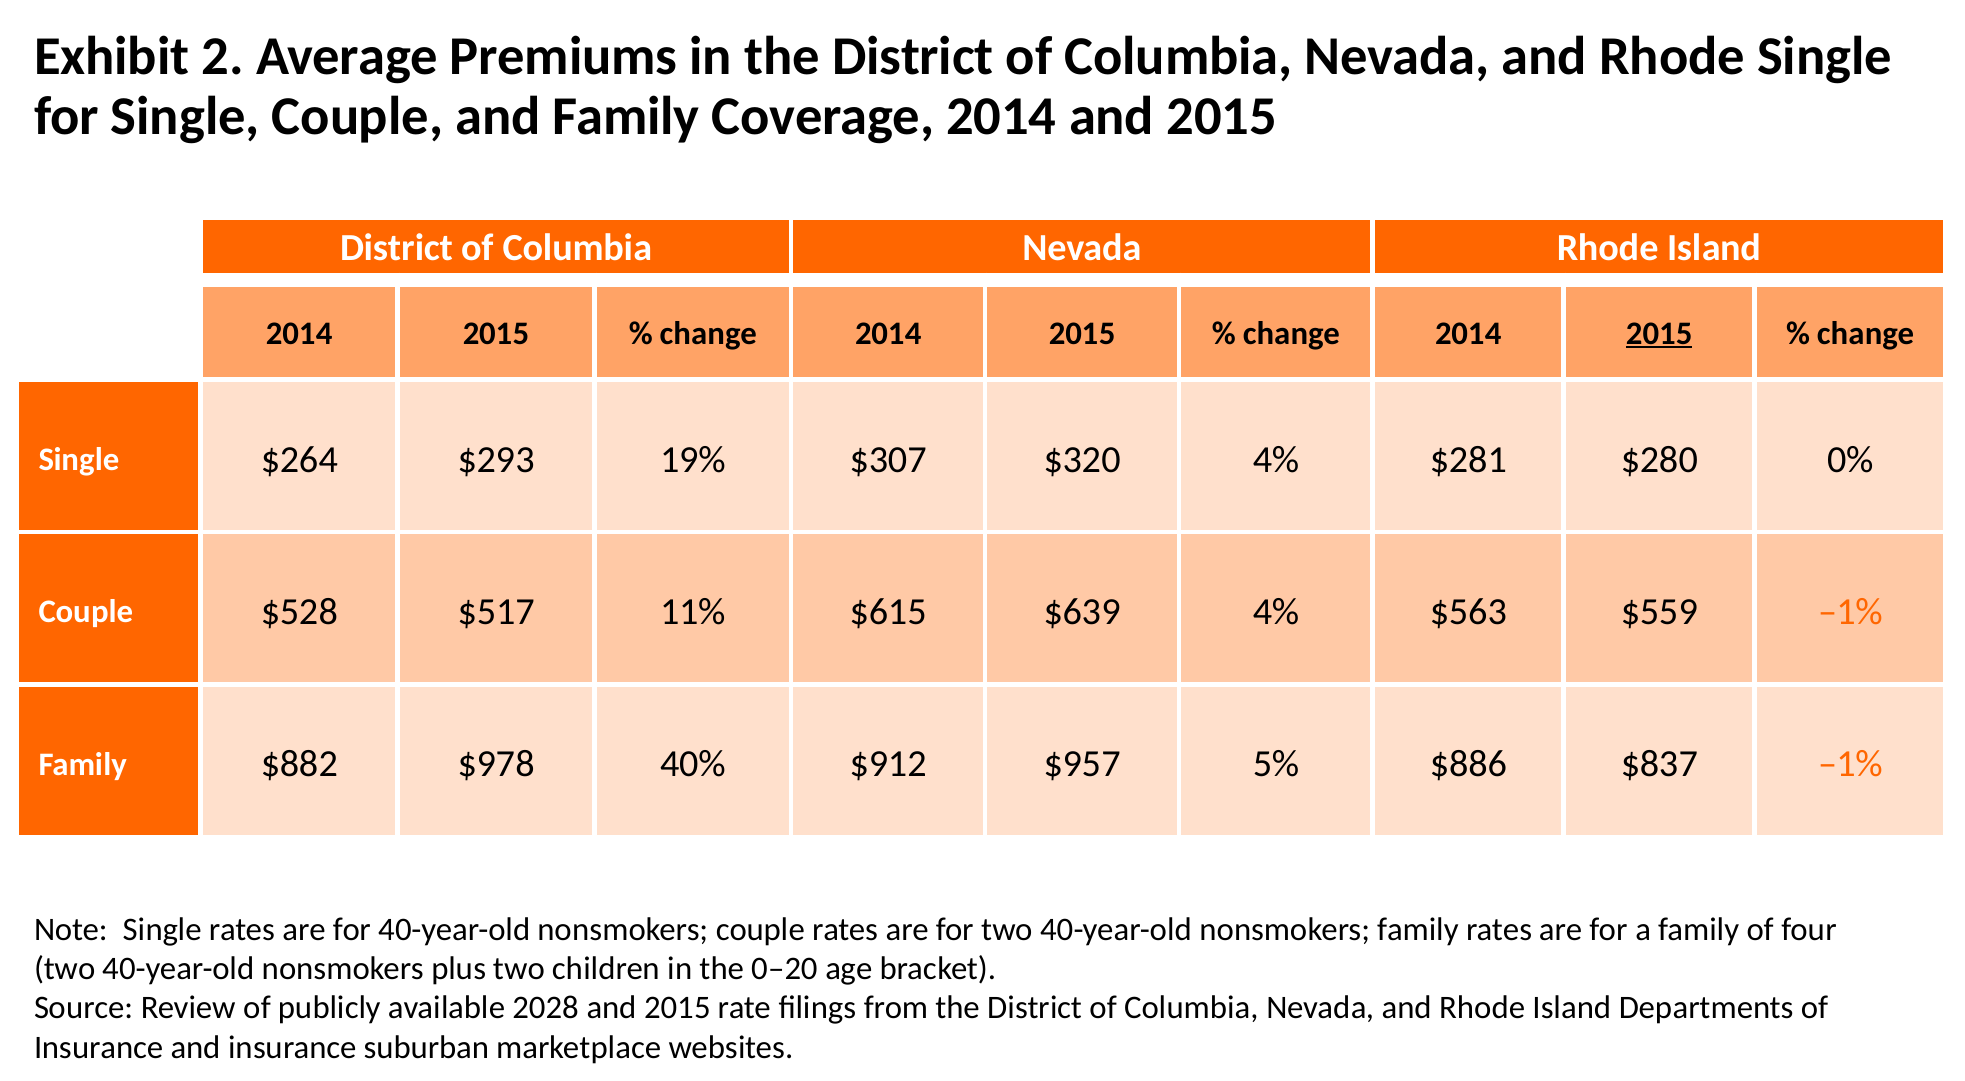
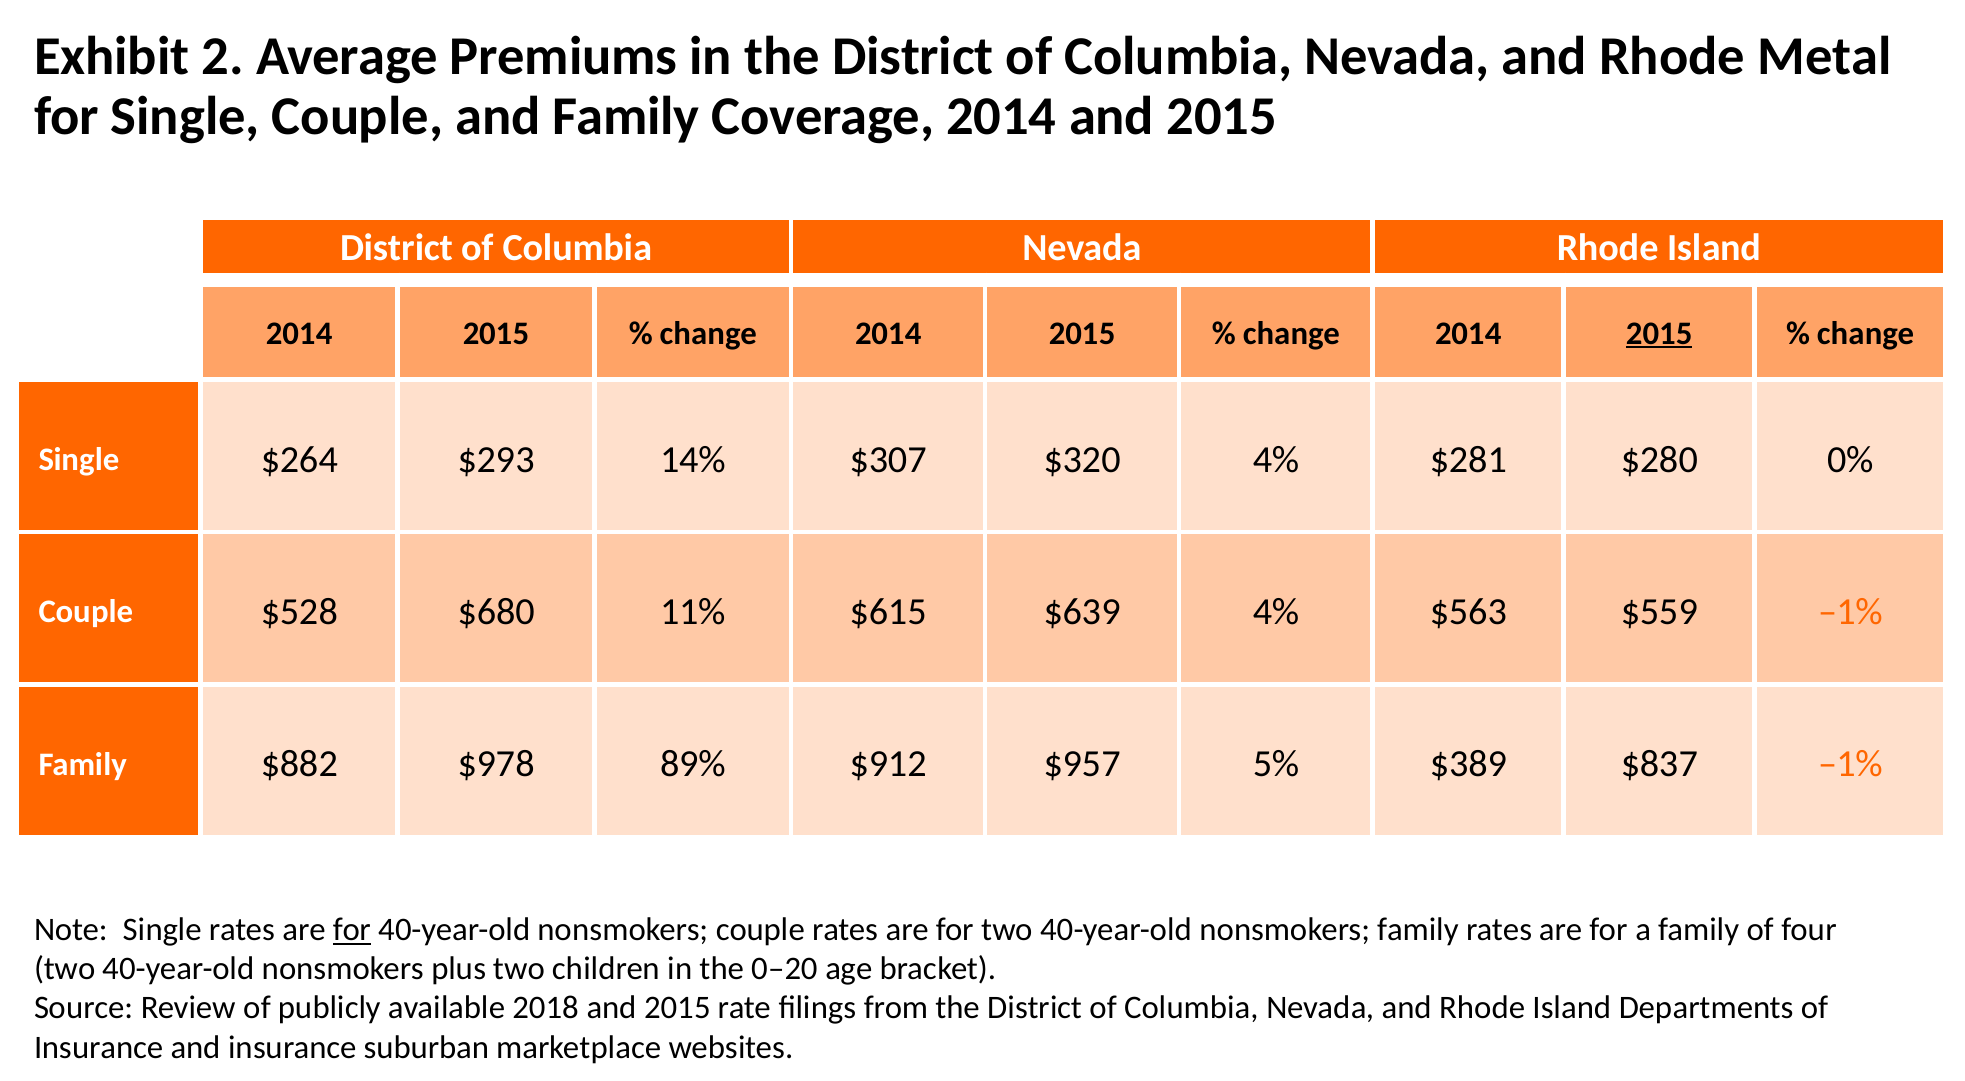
Rhode Single: Single -> Metal (1825, 57)
19%: 19% -> 14% (693, 459)
$517: $517 -> $680 (496, 612)
40%: 40% -> 89% (693, 764)
$886: $886 -> $389 (1469, 764)
for underline: none -> present (352, 929)
2028: 2028 -> 2018 (546, 1008)
